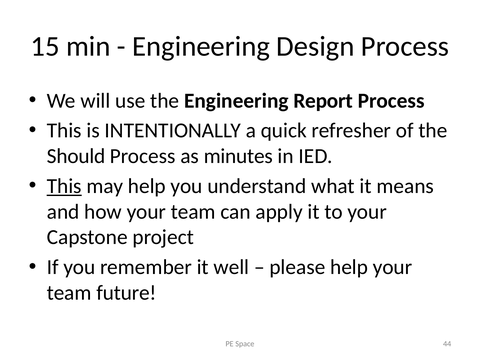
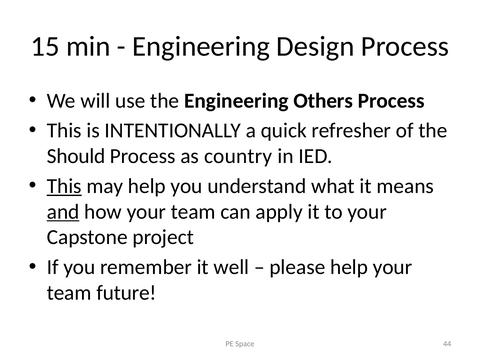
Report: Report -> Others (323, 101)
minutes: minutes -> country (238, 156)
and underline: none -> present (63, 212)
